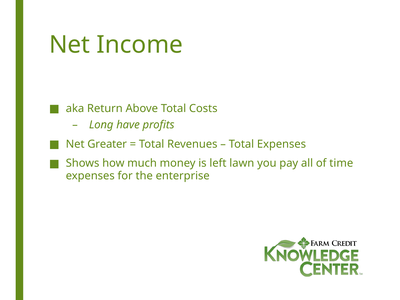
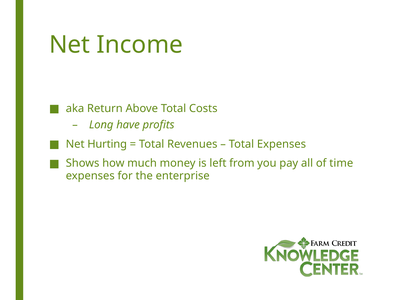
Greater: Greater -> Hurting (107, 144)
lawn: lawn -> from (242, 163)
